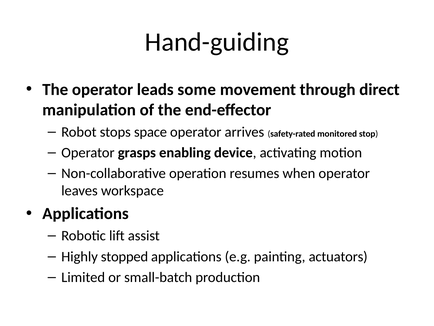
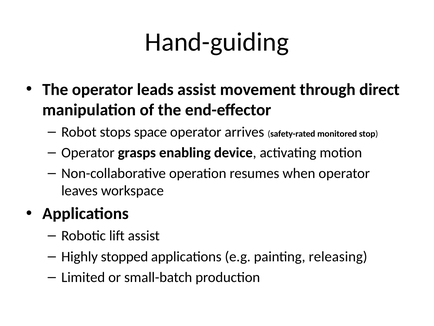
leads some: some -> assist (197, 89)
actuators: actuators -> releasing (338, 256)
